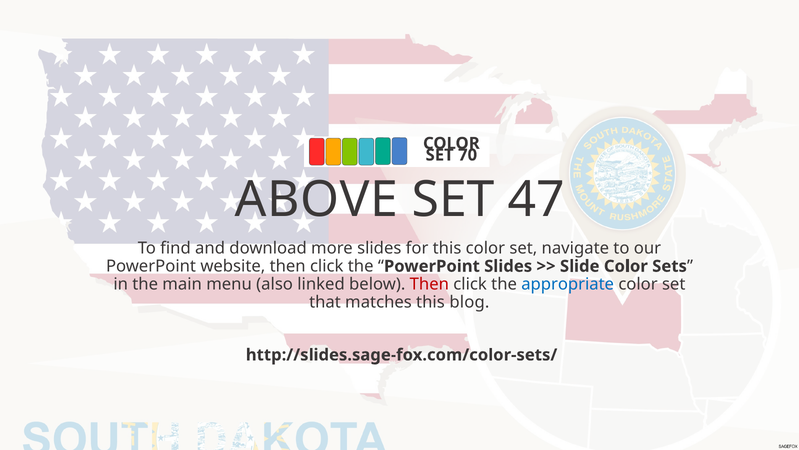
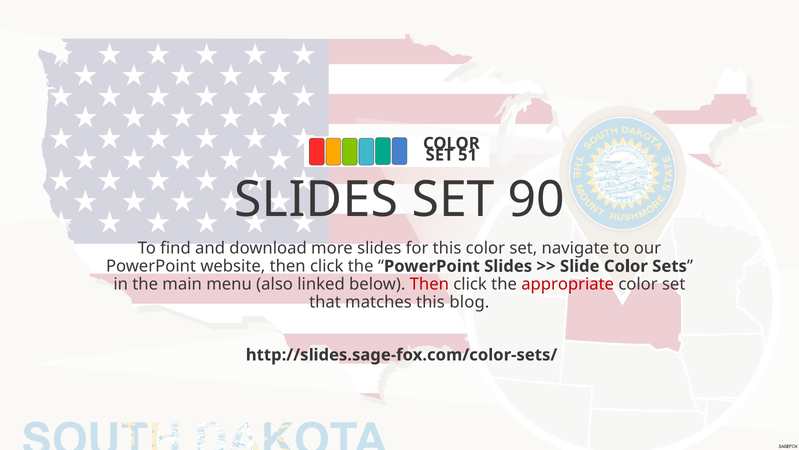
70: 70 -> 51 (468, 155)
ABOVE: ABOVE -> SLIDES (316, 200)
47: 47 -> 90 (536, 200)
appropriate colour: blue -> red (568, 284)
